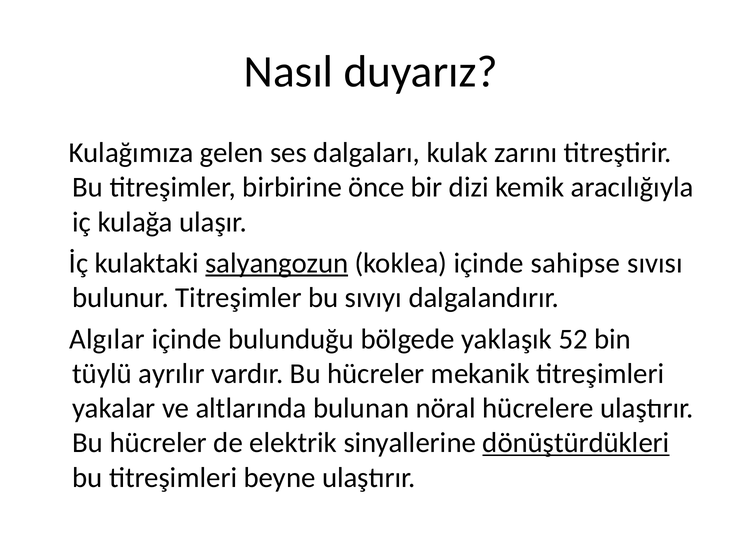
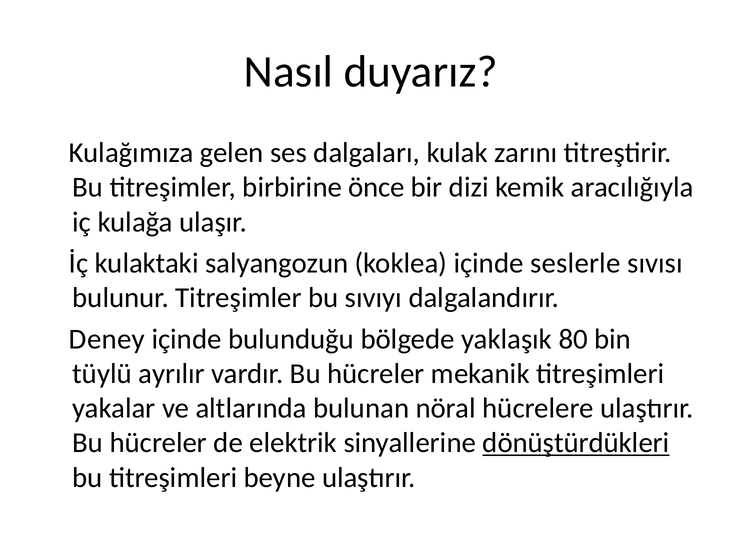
salyangozun underline: present -> none (277, 263)
sahipse: sahipse -> seslerle (575, 263)
Algılar: Algılar -> Deney (107, 339)
52: 52 -> 80 (573, 339)
